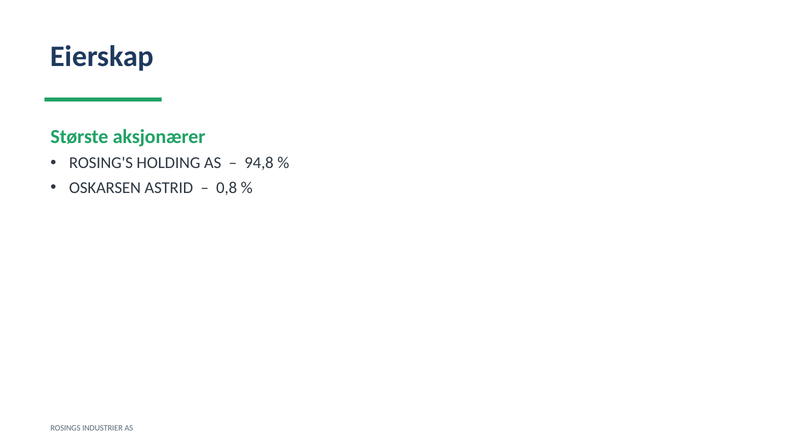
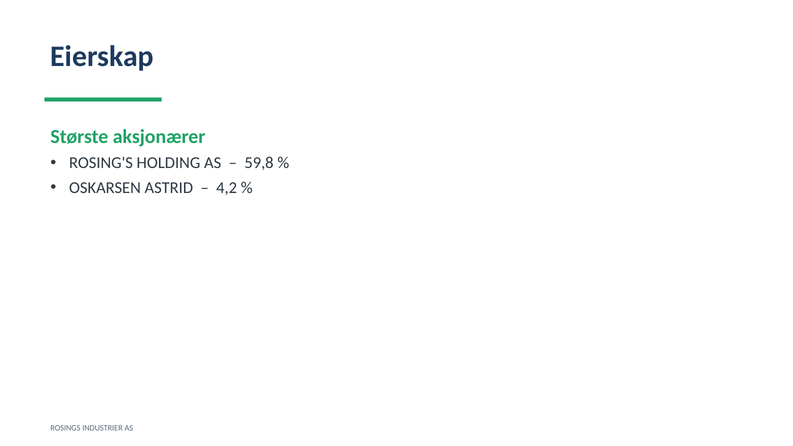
94,8: 94,8 -> 59,8 (259, 163)
0,8: 0,8 -> 4,2 (227, 188)
